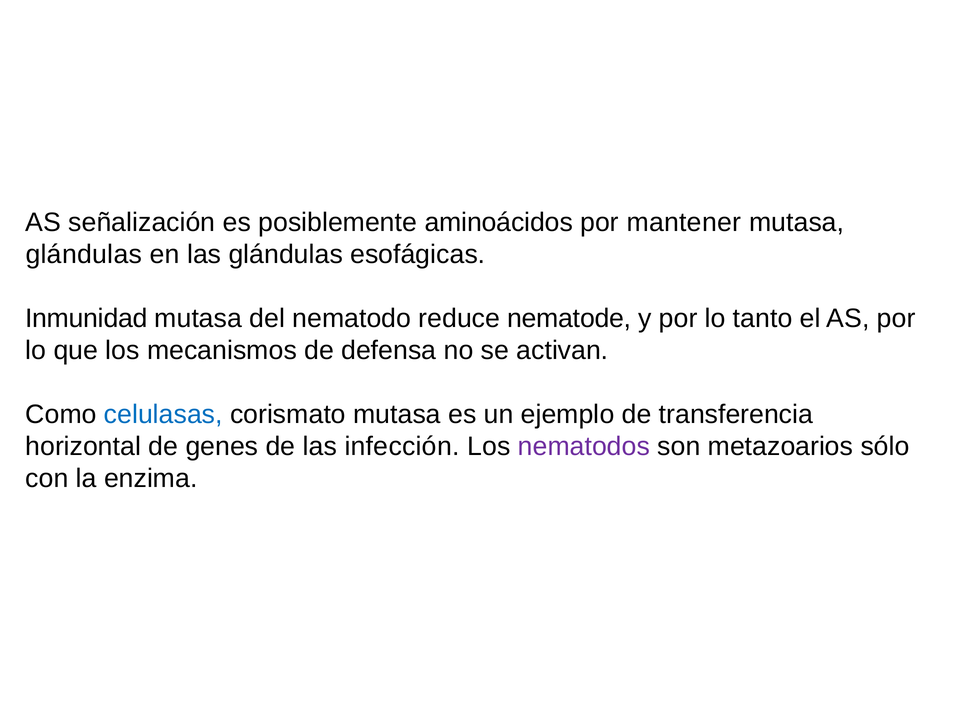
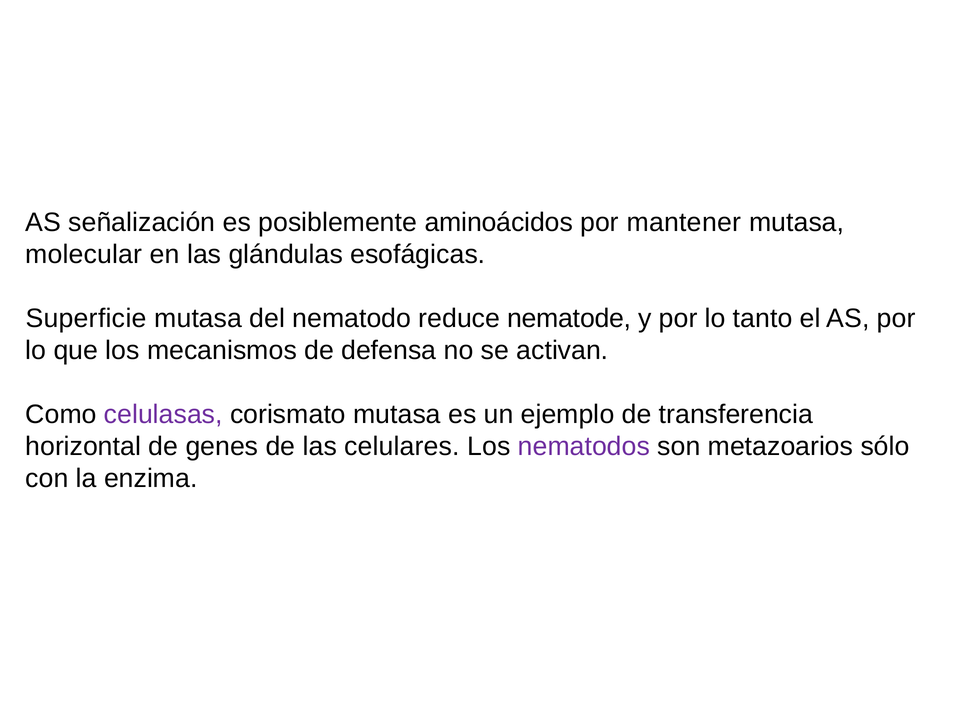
glándulas: glándulas -> molecular (84, 255)
Inmunidad: Inmunidad -> Superficie (86, 319)
celulasas colour: blue -> purple (163, 415)
infección: infección -> celulares (402, 447)
